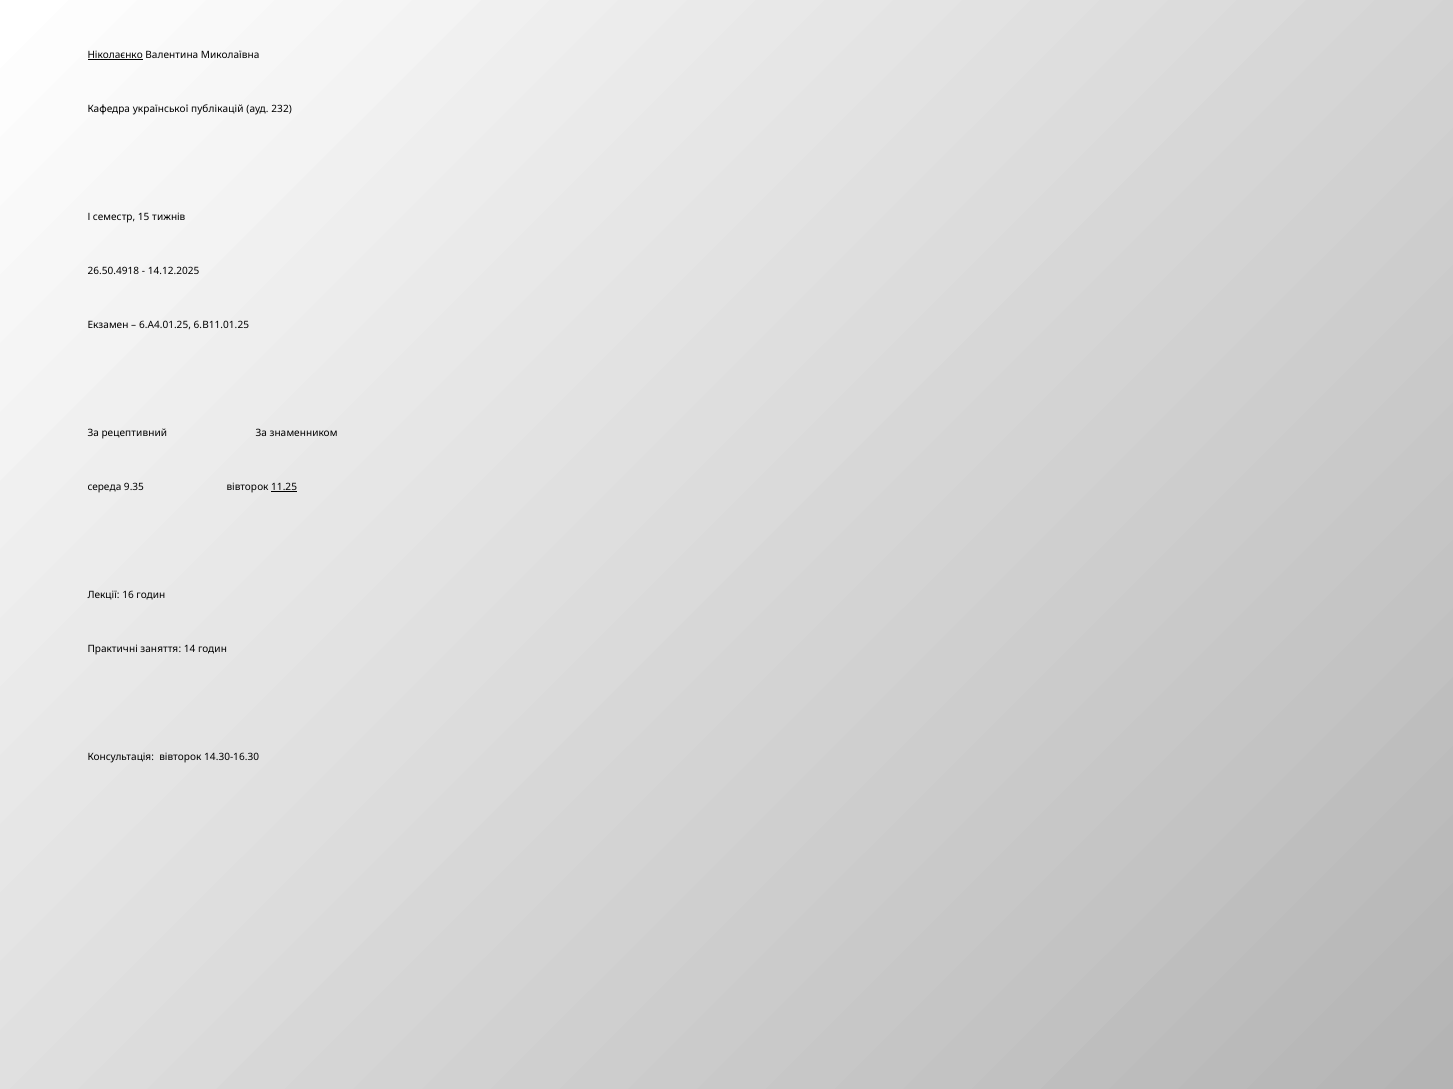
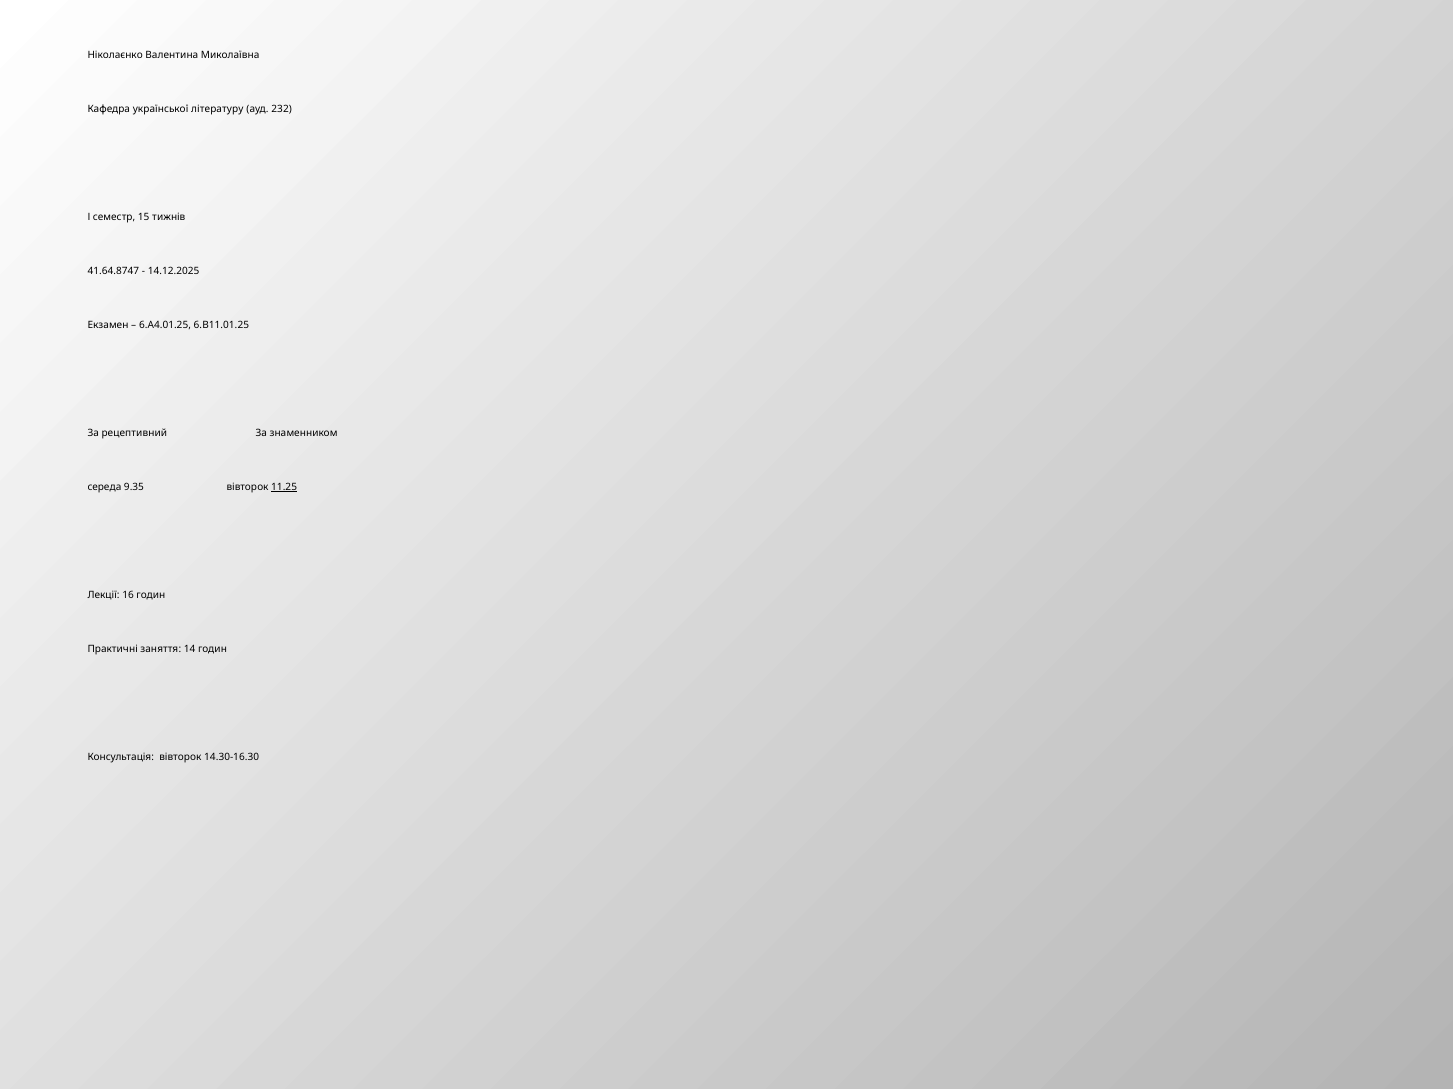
Ніколаєнко underline: present -> none (115, 55)
публікацій: публікацій -> літературу (217, 109)
26.50.4918: 26.50.4918 -> 41.64.8747 (113, 272)
